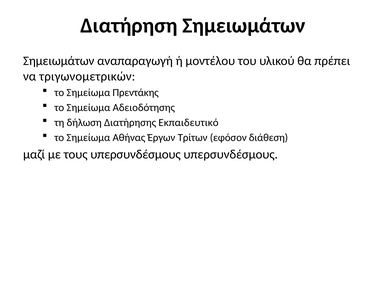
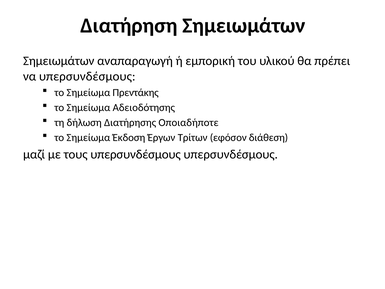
μοντέλου: μοντέλου -> εμπορική (210, 61)
να τριγωνομετρικών: τριγωνομετρικών -> υπερσυνδέσμους (87, 76)
Εκπαιδευτικό: Εκπαιδευτικό -> Οποιαδήποτε (189, 122)
Αθήνας: Αθήνας -> Έκδοση (129, 137)
